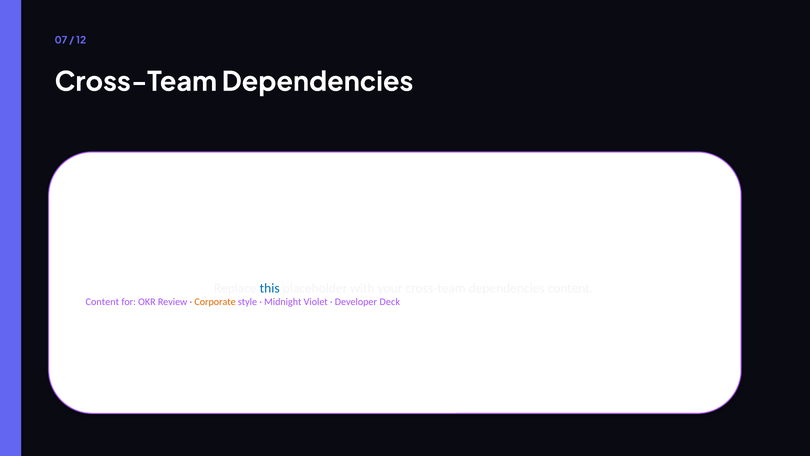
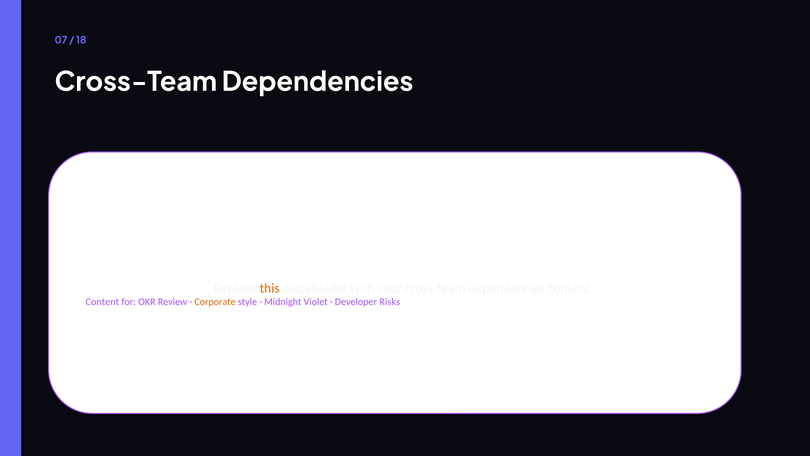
12: 12 -> 18 (81, 40)
this colour: blue -> orange (270, 288)
Deck: Deck -> Risks (390, 302)
